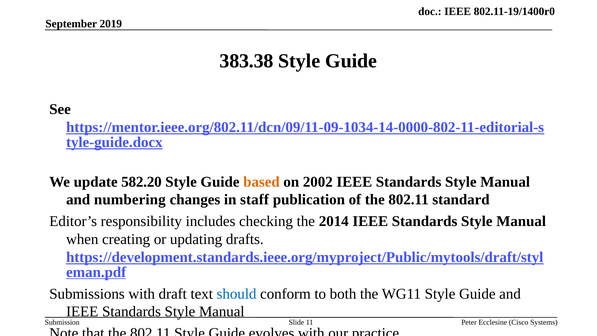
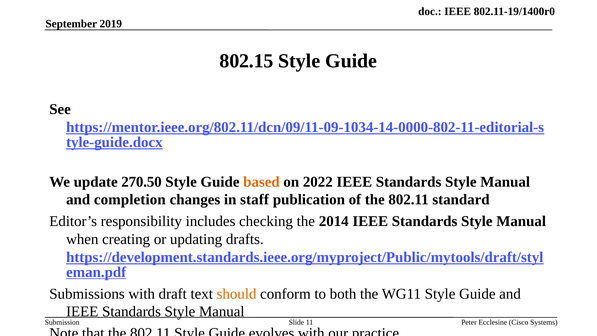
383.38: 383.38 -> 802.15 (247, 61)
582.20: 582.20 -> 270.50 (142, 182)
2002: 2002 -> 2022 (318, 182)
numbering: numbering -> completion (130, 200)
should colour: blue -> orange (237, 294)
